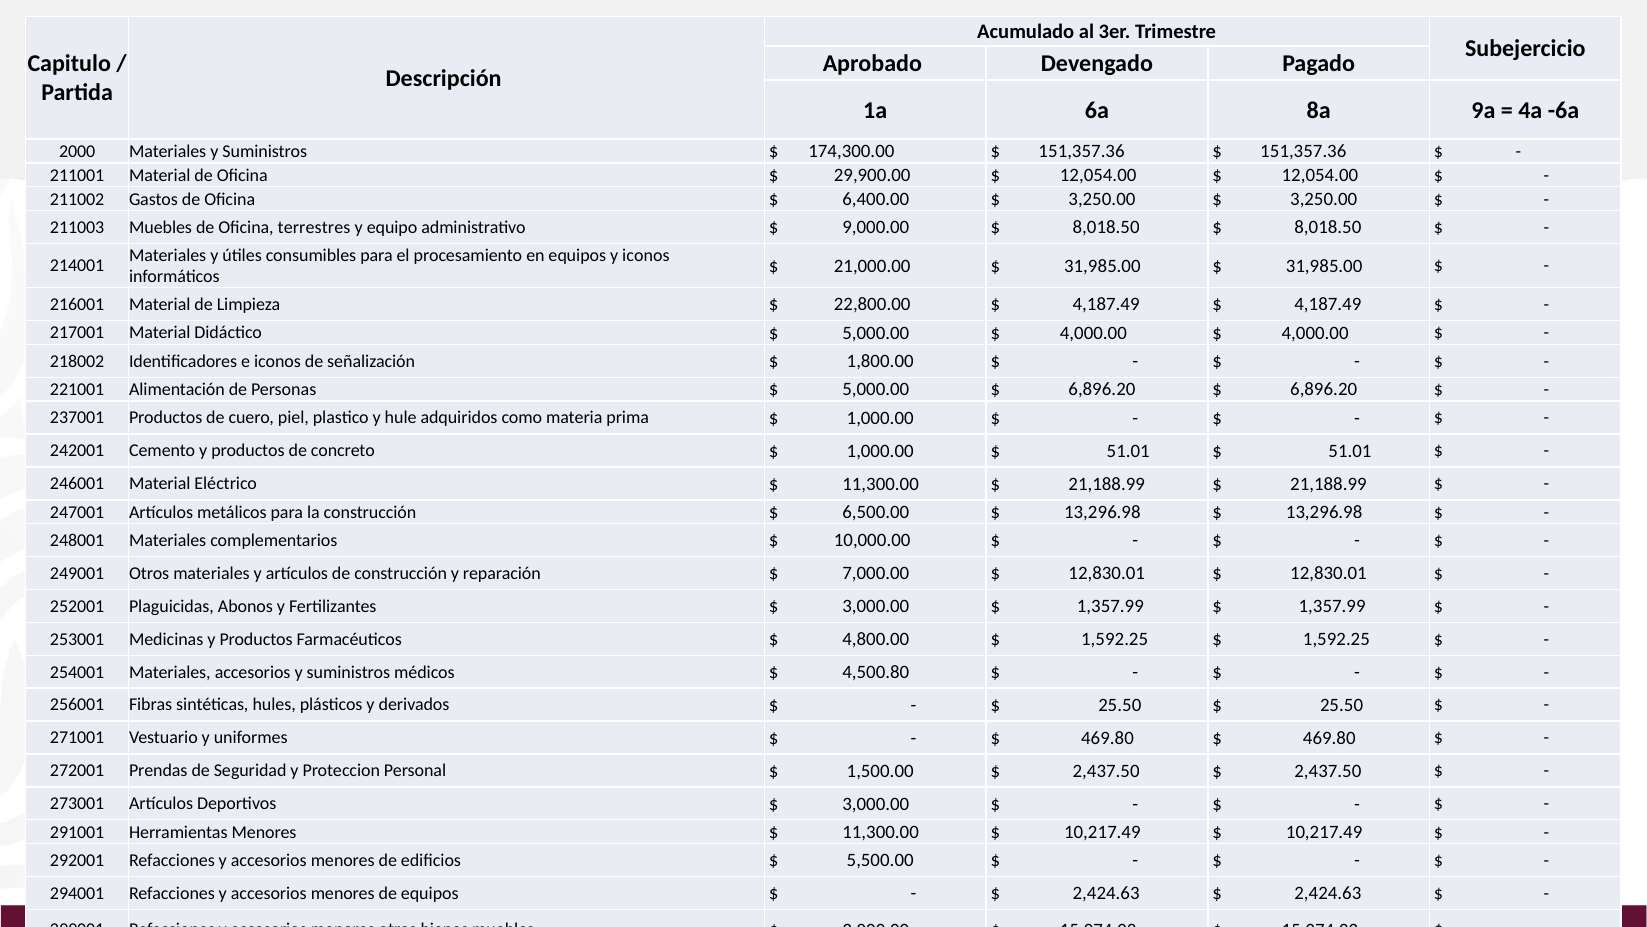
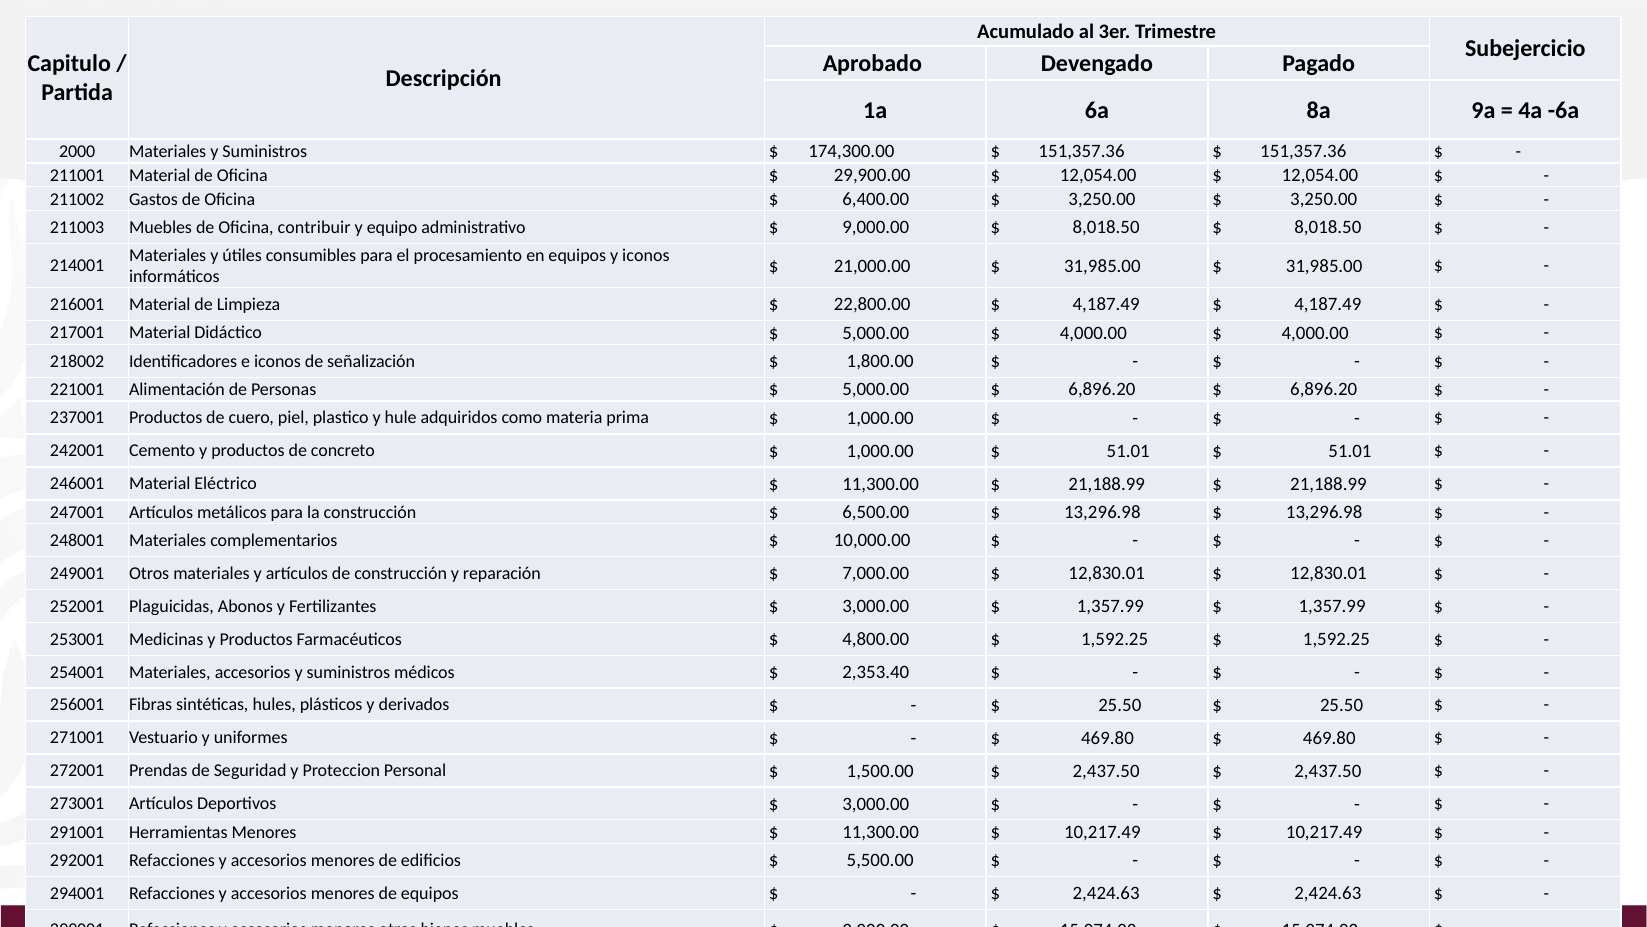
terrestres: terrestres -> contribuir (314, 227)
4,500.80: 4,500.80 -> 2,353.40 (876, 672)
